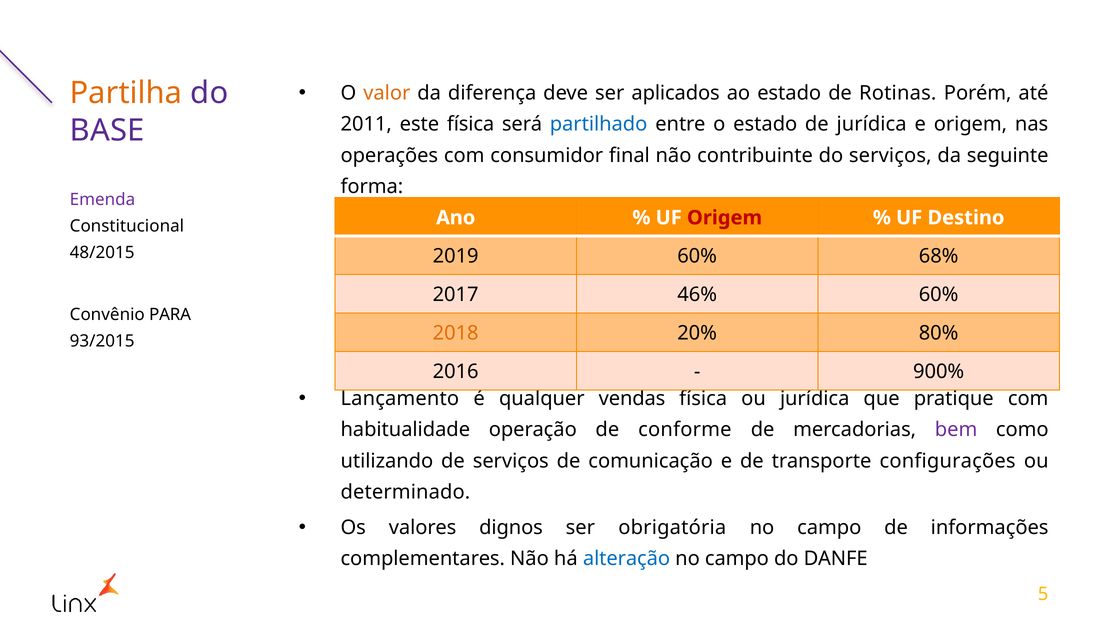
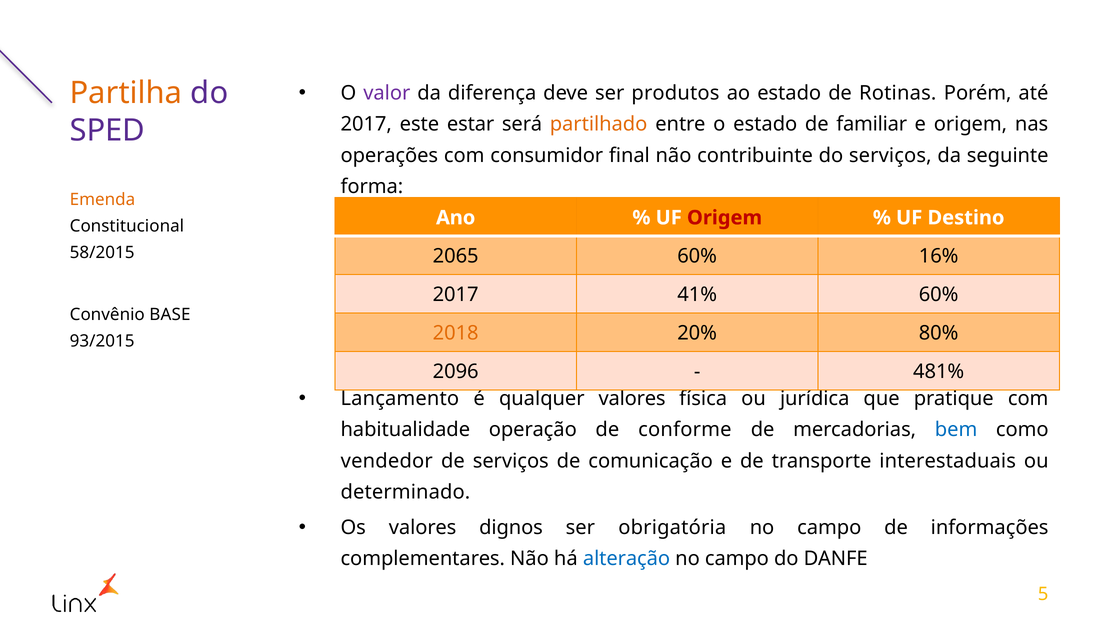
valor colour: orange -> purple (387, 93)
aplicados: aplicados -> produtos (675, 93)
2011: 2011 -> 2017 (366, 124)
este física: física -> estar (471, 124)
partilhado colour: blue -> orange (599, 124)
de jurídica: jurídica -> familiar (872, 124)
BASE: BASE -> SPED (107, 130)
Emenda colour: purple -> orange (102, 200)
48/2015: 48/2015 -> 58/2015 (102, 253)
2019: 2019 -> 2065 (456, 256)
68%: 68% -> 16% (939, 256)
46%: 46% -> 41% (697, 295)
PARA: PARA -> BASE (170, 314)
2016: 2016 -> 2096 (456, 371)
900%: 900% -> 481% (939, 371)
qualquer vendas: vendas -> valores (632, 398)
bem colour: purple -> blue (956, 429)
utilizando: utilizando -> vendedor (387, 461)
configurações: configurações -> interestaduais (948, 461)
